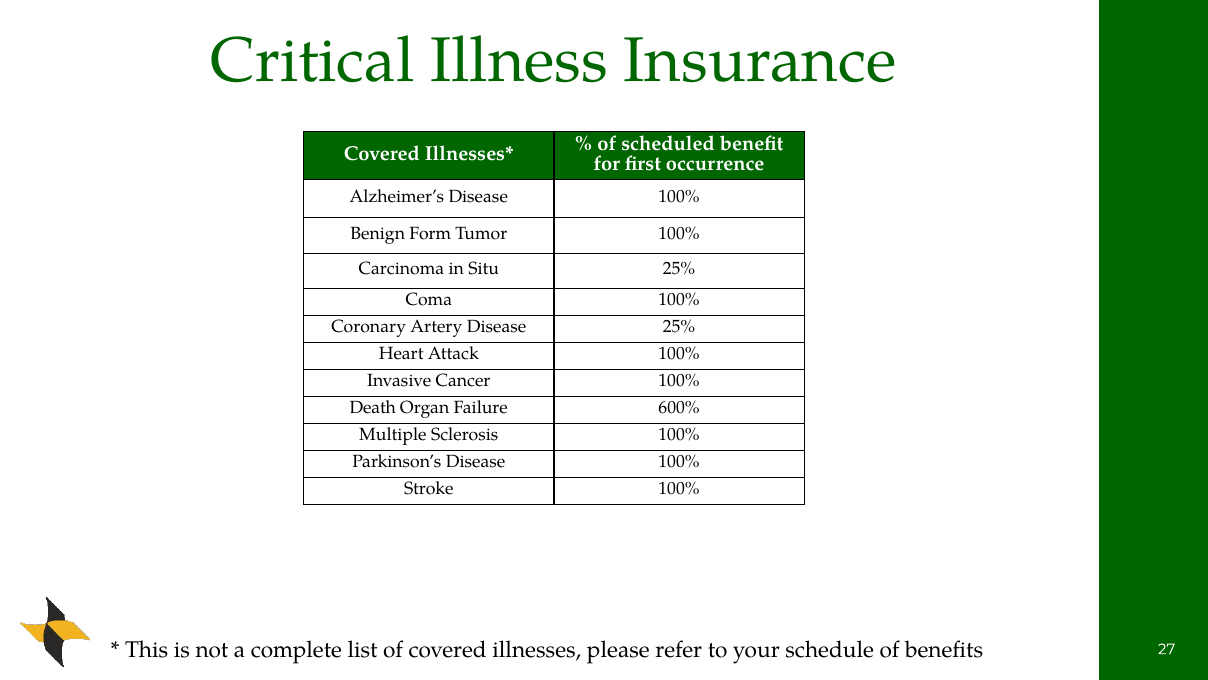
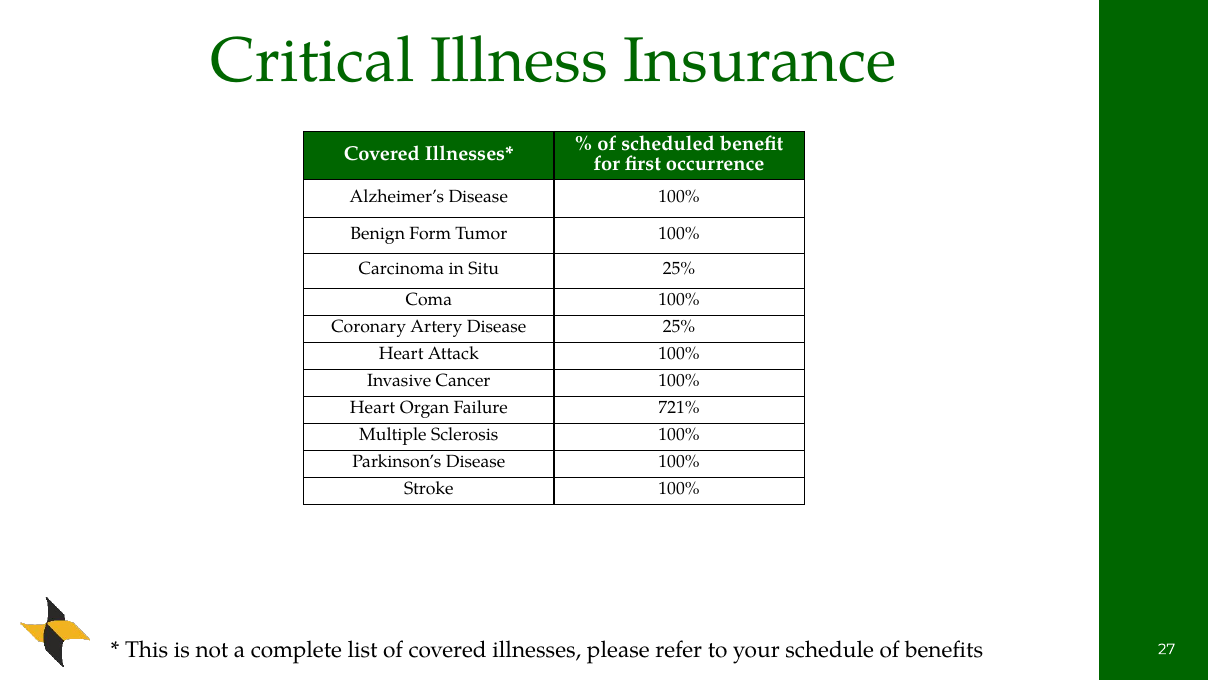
Death: Death -> Heart (373, 408)
600%: 600% -> 721% (679, 408)
